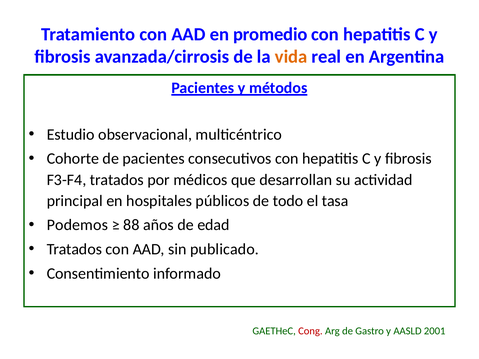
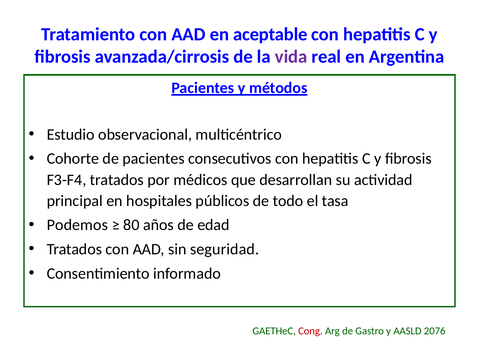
promedio: promedio -> aceptable (270, 34)
vida colour: orange -> purple (291, 57)
88: 88 -> 80 (131, 225)
publicado: publicado -> seguridad (225, 249)
2001: 2001 -> 2076 (435, 331)
